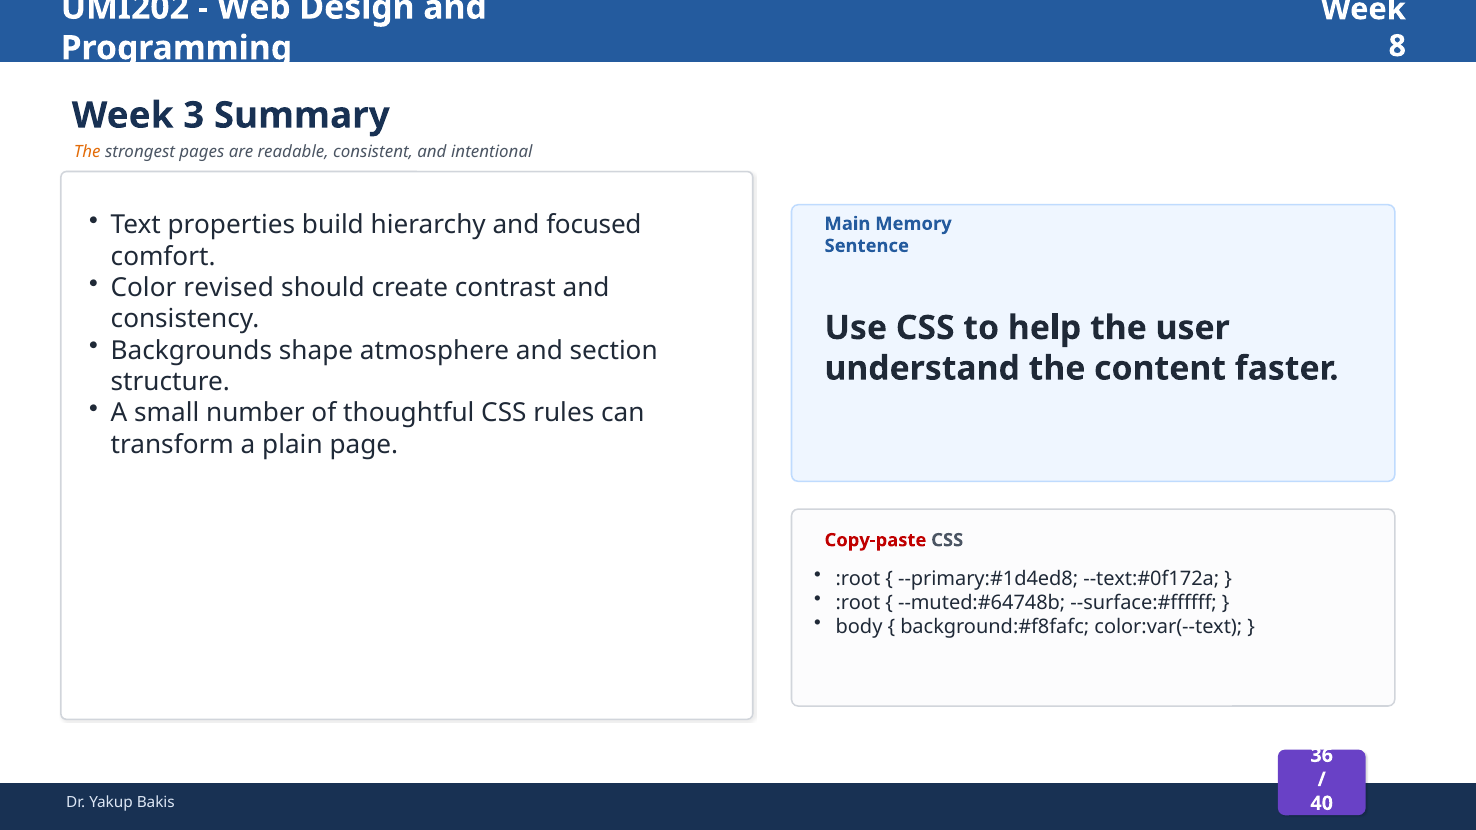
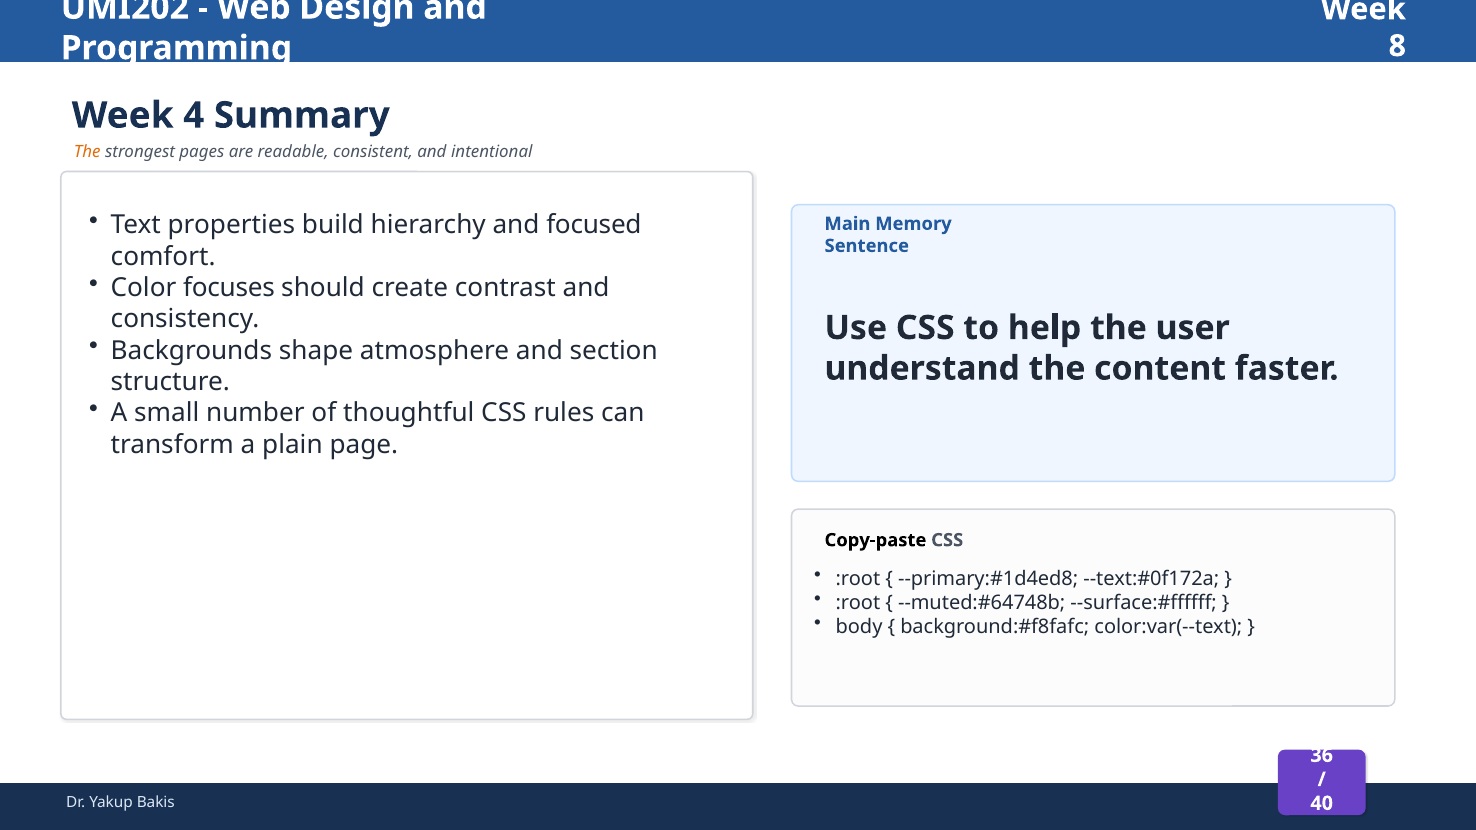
3: 3 -> 4 (194, 115)
revised: revised -> focuses (229, 288)
Copy-paste colour: red -> black (875, 540)
